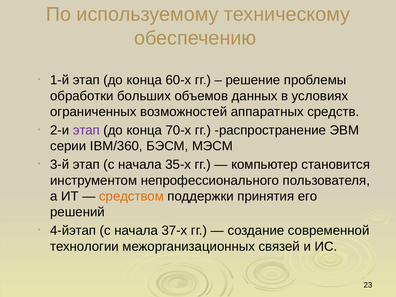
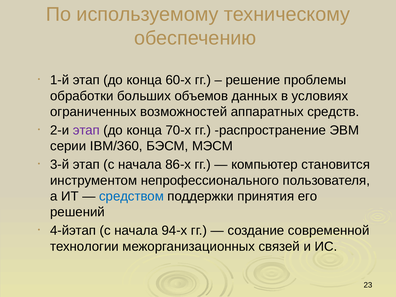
35-х: 35-х -> 86-х (178, 165)
средством colour: orange -> blue (132, 196)
37-х: 37-х -> 94-х (174, 231)
